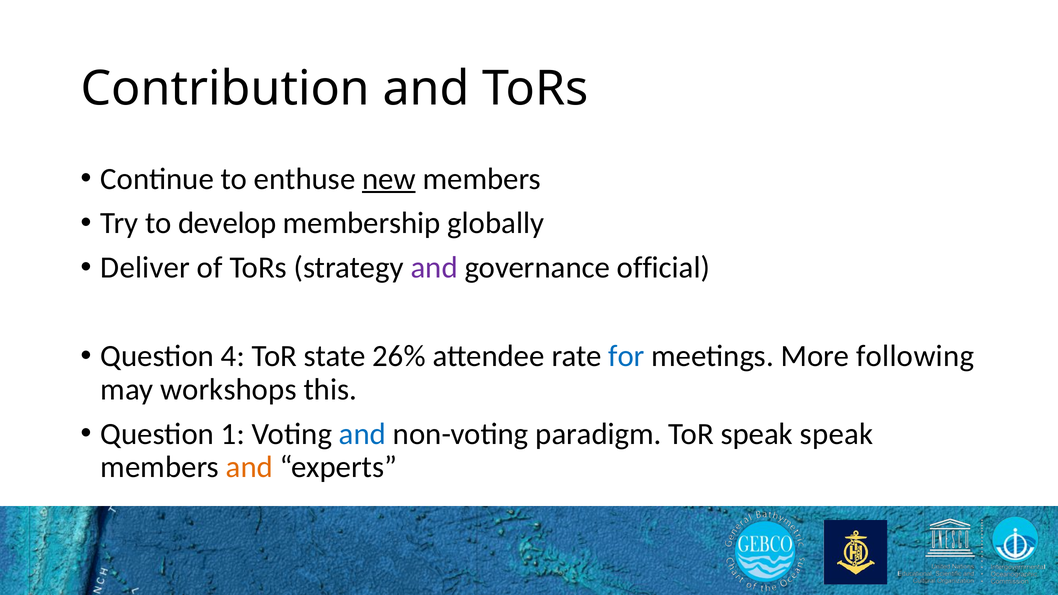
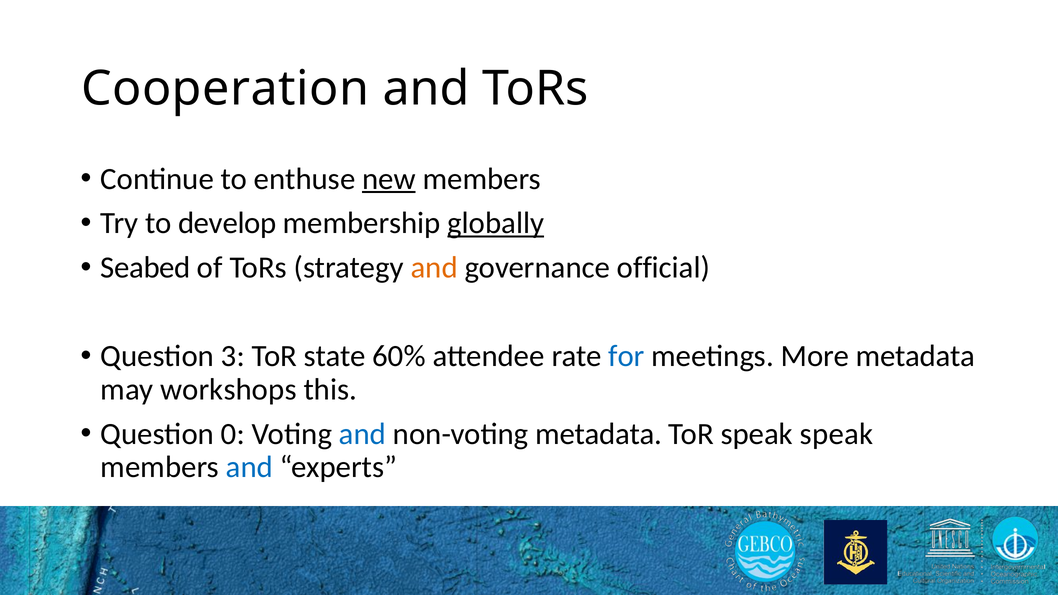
Contribution: Contribution -> Cooperation (225, 89)
globally underline: none -> present (496, 223)
Deliver: Deliver -> Seabed (145, 268)
and colour: purple -> orange (434, 268)
4: 4 -> 3 (233, 356)
26%: 26% -> 60% (399, 356)
More following: following -> metadata (915, 356)
1: 1 -> 0 (233, 434)
non-voting paradigm: paradigm -> metadata (599, 434)
and colour: orange -> blue (249, 467)
